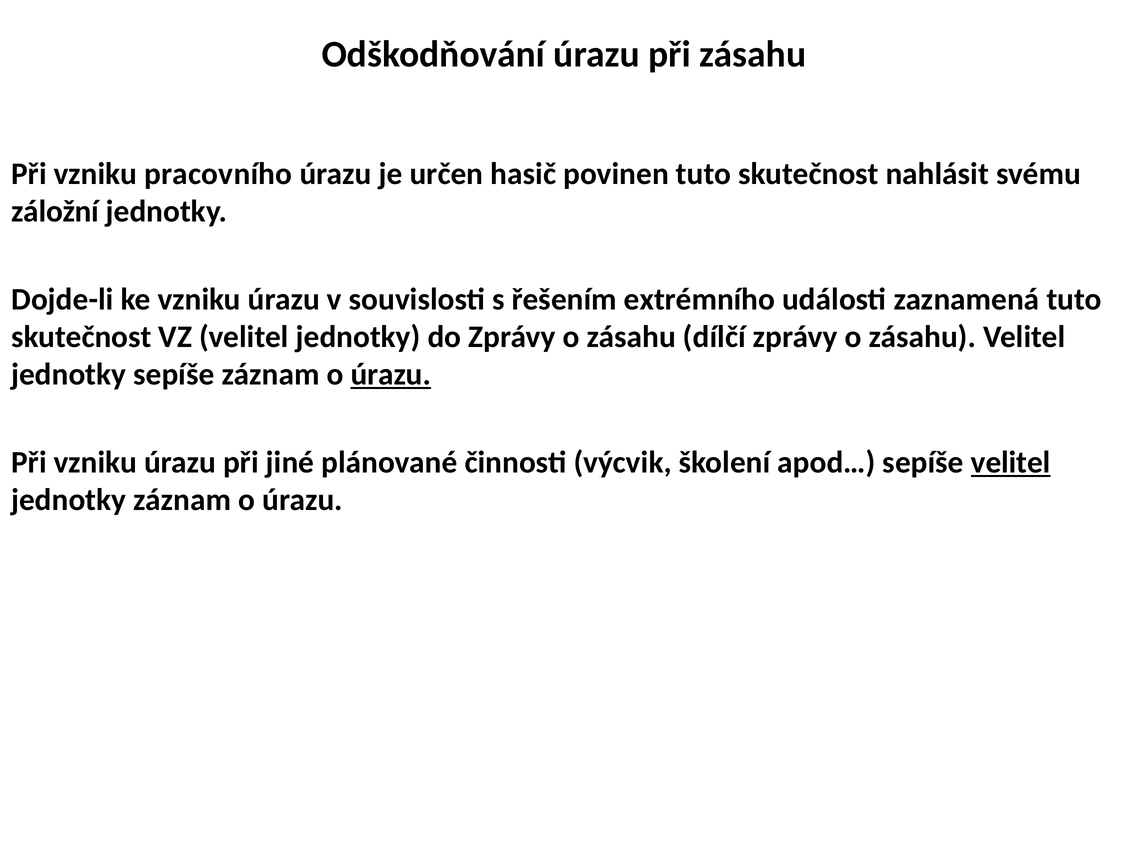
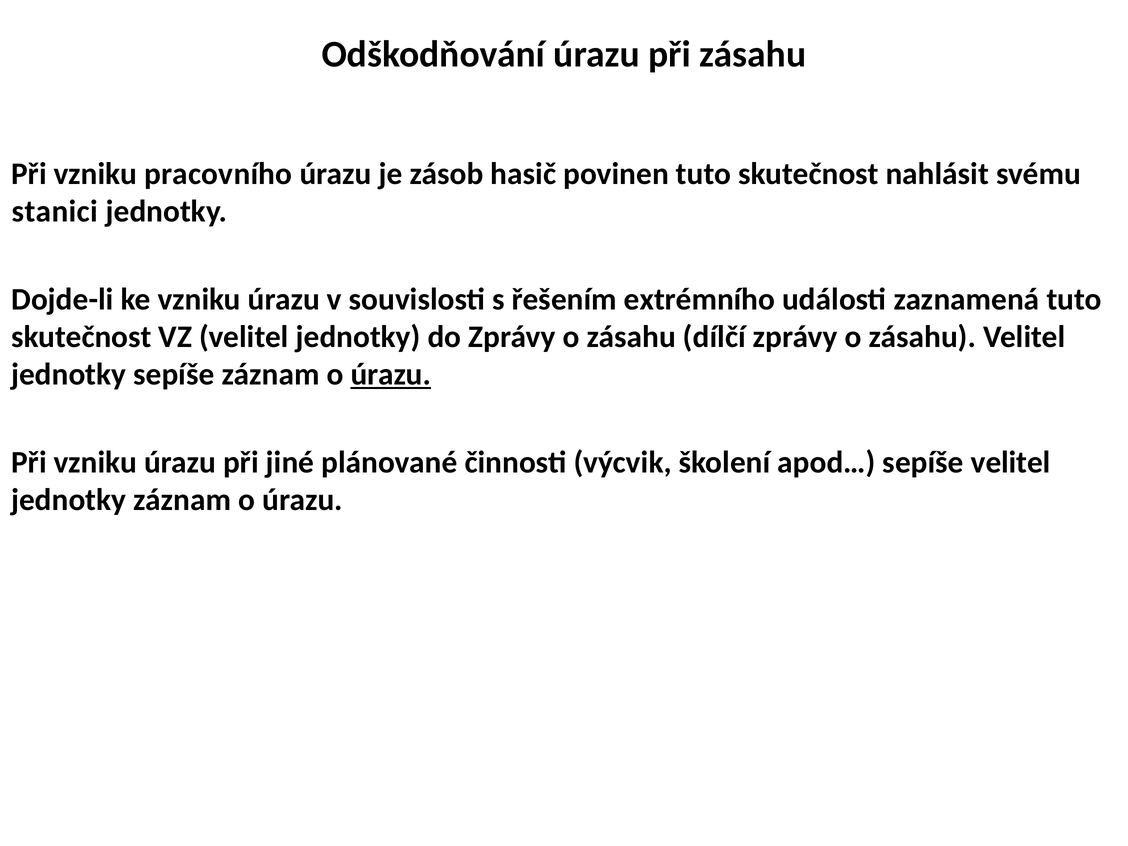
určen: určen -> zásob (446, 174)
záložní: záložní -> stanici (55, 211)
velitel underline: present -> none (1011, 462)
